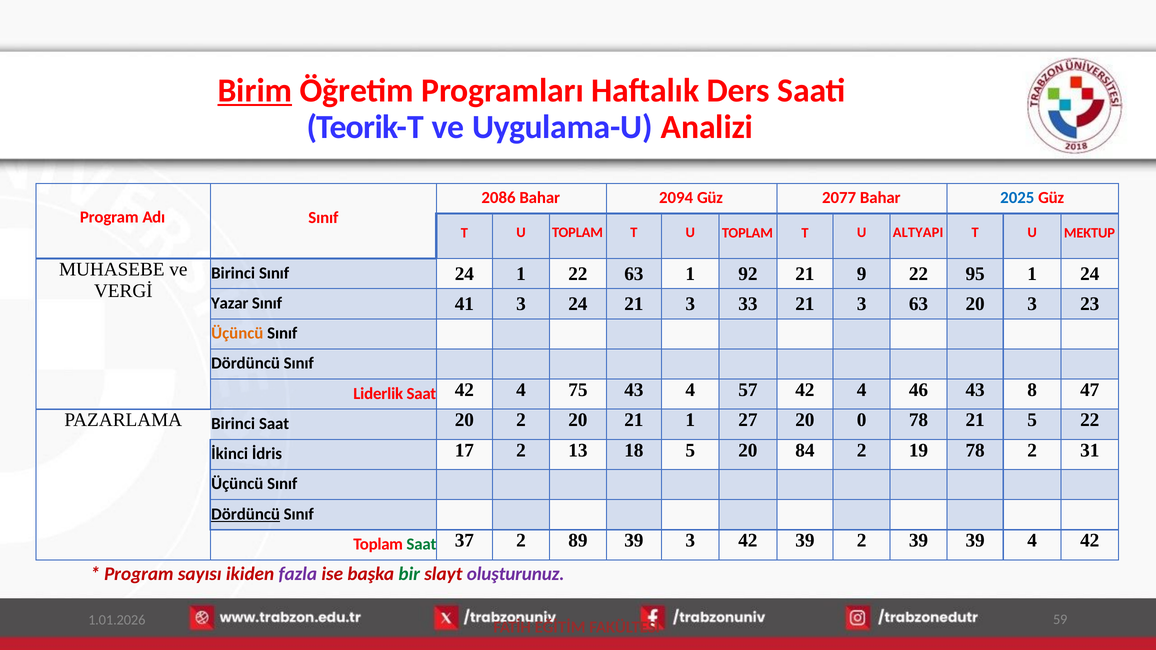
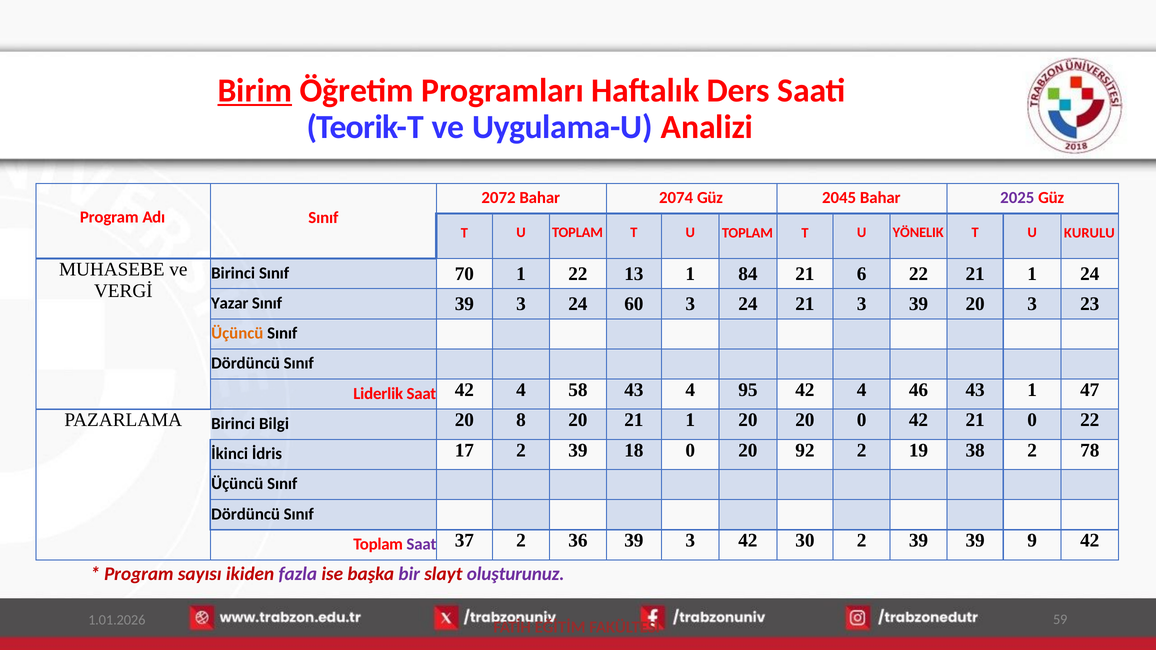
2086: 2086 -> 2072 (499, 198)
2094: 2094 -> 2074 (676, 198)
2077: 2077 -> 2045 (839, 198)
2025 colour: blue -> purple (1017, 198)
ALTYAPI: ALTYAPI -> YÖNELIK (918, 233)
MEKTUP: MEKTUP -> KURULU (1089, 233)
Sınıf 24: 24 -> 70 (464, 274)
22 63: 63 -> 13 (634, 274)
92: 92 -> 84 (748, 274)
9: 9 -> 6 (862, 274)
22 95: 95 -> 21 (975, 274)
Sınıf 41: 41 -> 39 (464, 304)
24 21: 21 -> 60 (634, 304)
33: 33 -> 24 (748, 304)
3 63: 63 -> 39 (919, 304)
75: 75 -> 58 (578, 390)
57: 57 -> 95 (748, 390)
43 8: 8 -> 1 (1032, 390)
Birinci Saat: Saat -> Bilgi (274, 424)
20 2: 2 -> 8 (521, 420)
1 27: 27 -> 20 (748, 420)
0 78: 78 -> 42 (919, 420)
21 5: 5 -> 0 (1032, 420)
17 2 13: 13 -> 39 (578, 450)
18 5: 5 -> 0 (690, 450)
84: 84 -> 92 (805, 450)
19 78: 78 -> 38 (975, 450)
31: 31 -> 78 (1090, 450)
Dördüncü underline: present -> none (246, 514)
Saat colour: green -> purple (421, 544)
89: 89 -> 36 (578, 541)
42 39: 39 -> 30 (805, 541)
39 4: 4 -> 9 (1032, 541)
bir colour: green -> purple (409, 574)
